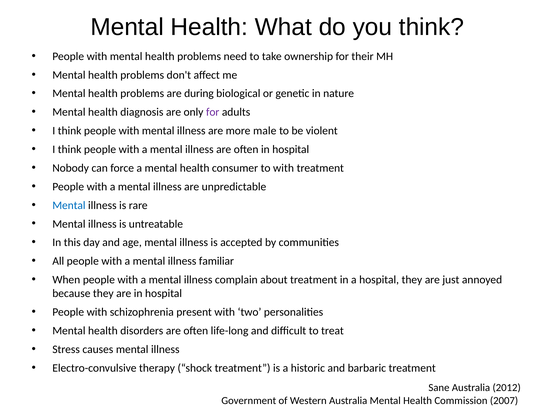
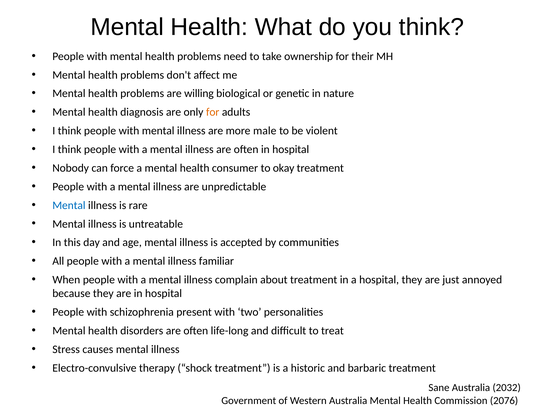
during: during -> willing (199, 94)
for colour: purple -> orange (213, 112)
to with: with -> okay (284, 168)
2012: 2012 -> 2032 (507, 388)
2007: 2007 -> 2076 (504, 401)
